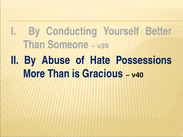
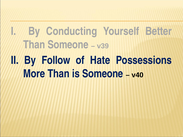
Abuse: Abuse -> Follow (56, 60)
is Gracious: Gracious -> Someone (103, 74)
